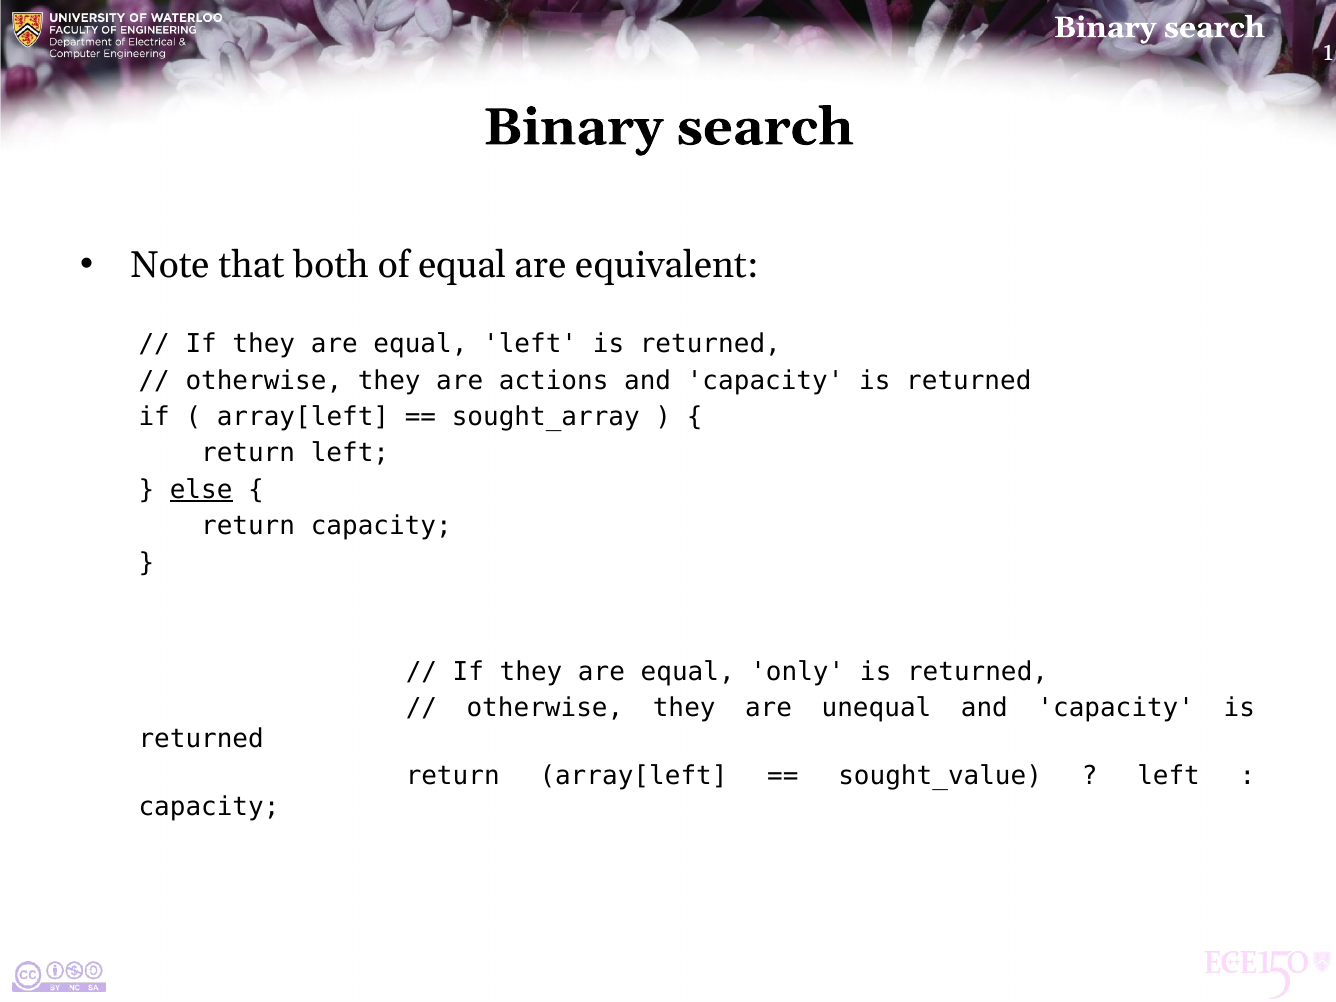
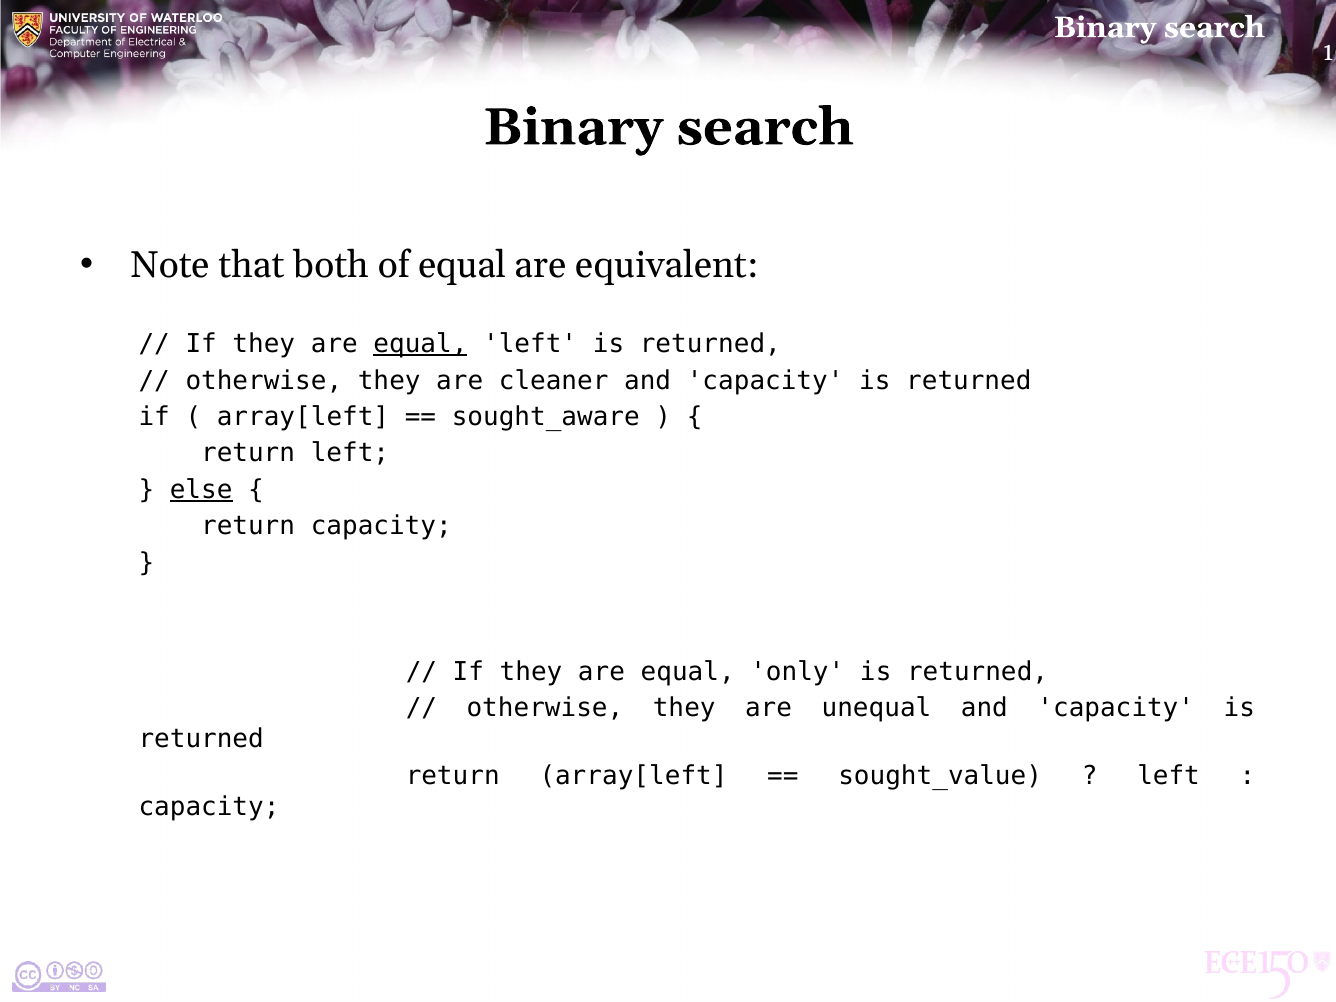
equal underline: none -> present (420, 344)
actions: actions -> cleaner (554, 380)
sought_array: sought_array -> sought_aware (546, 417)
